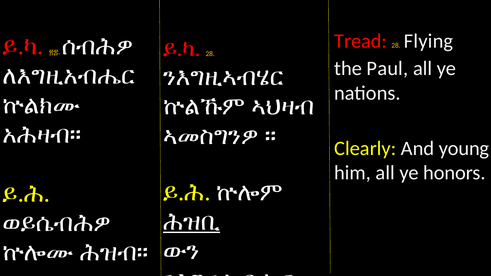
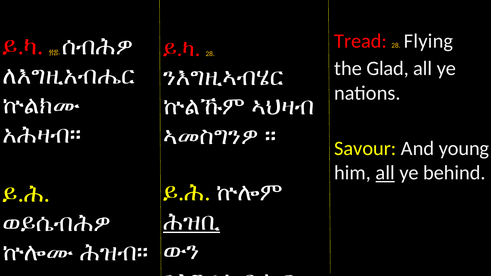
Paul: Paul -> Glad (388, 69)
Clearly: Clearly -> Savour (365, 148)
all underline: none -> present (385, 173)
honors: honors -> behind (454, 173)
